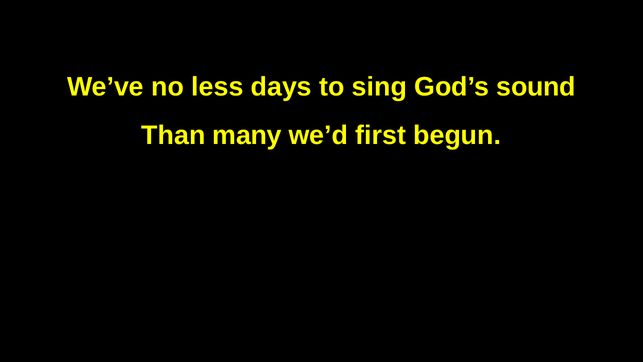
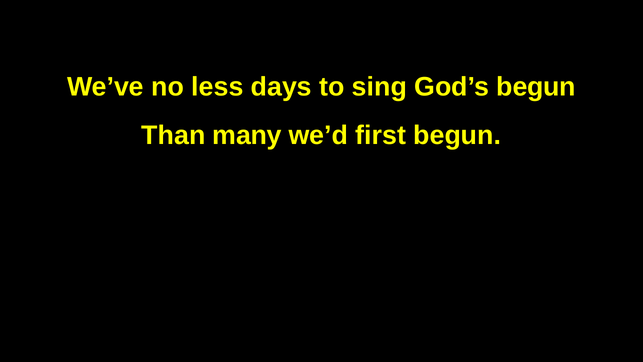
God’s sound: sound -> begun (536, 87)
